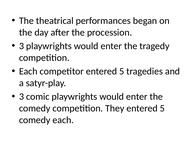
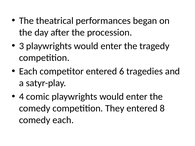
competitor entered 5: 5 -> 6 (122, 71)
3: 3 -> 4 (21, 97)
They entered 5: 5 -> 8 (162, 108)
